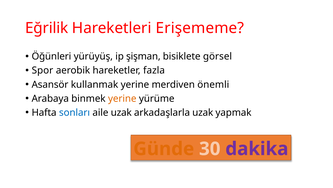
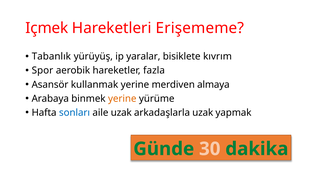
Eğrilik: Eğrilik -> Içmek (47, 28)
Öğünleri: Öğünleri -> Tabanlık (51, 56)
şişman: şişman -> yaralar (143, 56)
görsel: görsel -> kıvrım (217, 56)
önemli: önemli -> almaya (213, 84)
Günde colour: orange -> green (164, 148)
dakika colour: purple -> green (257, 148)
